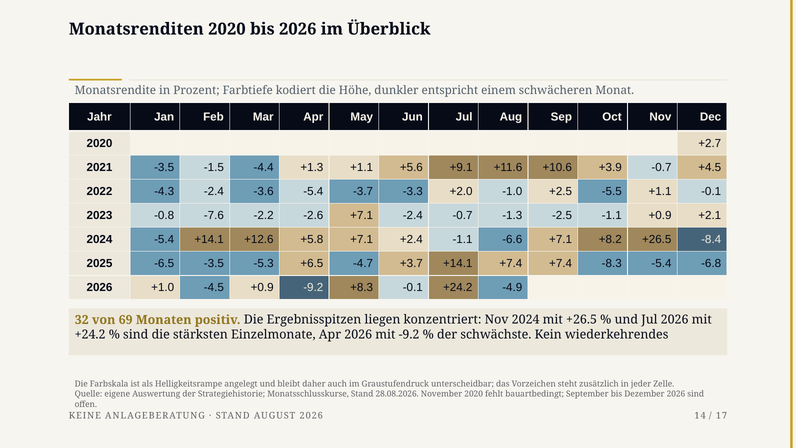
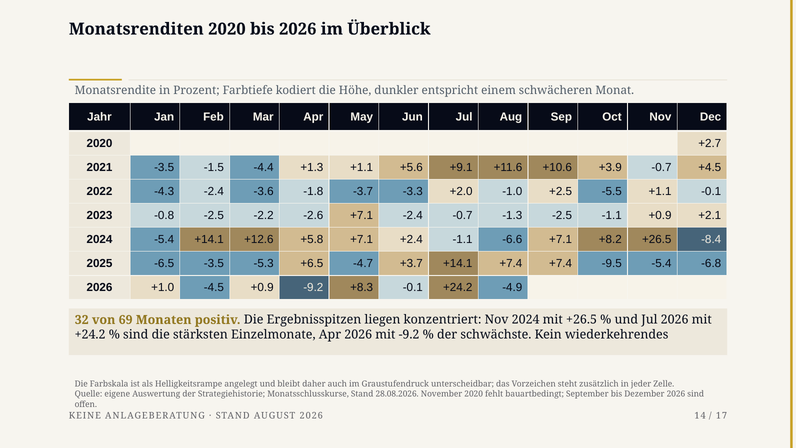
-3.6 -5.4: -5.4 -> -1.8 (313, 191)
-0.8 -7.6: -7.6 -> -2.5 (214, 215)
-8.3: -8.3 -> -9.5 (612, 263)
